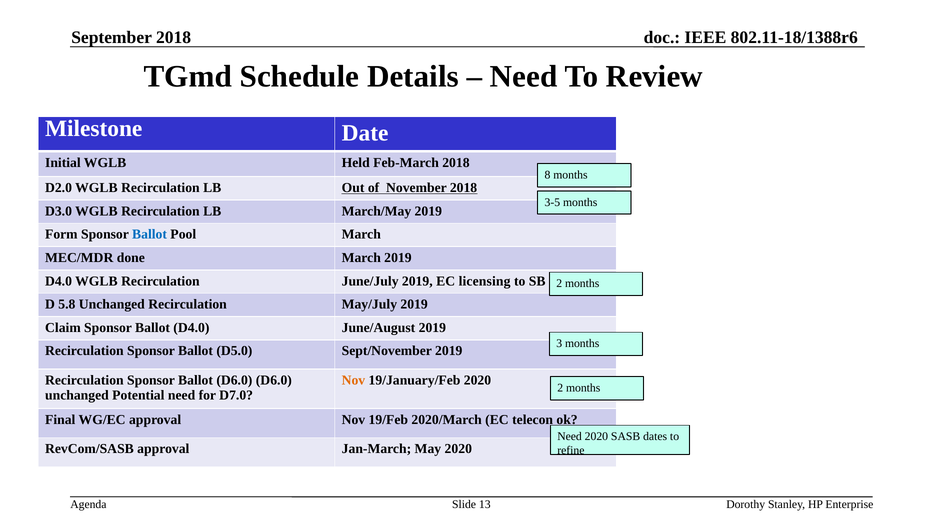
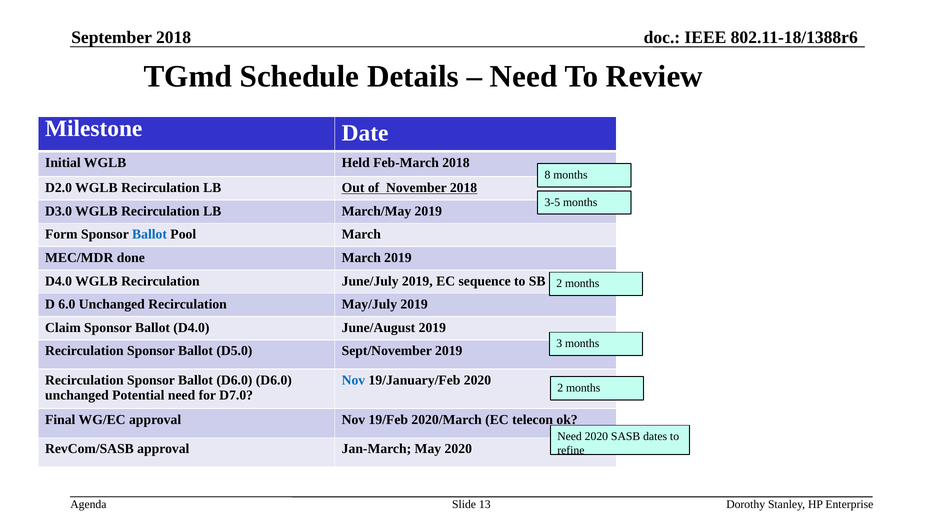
licensing: licensing -> sequence (485, 281)
5.8: 5.8 -> 6.0 (67, 304)
Nov colour: orange -> blue (353, 380)
